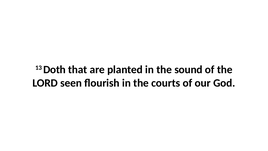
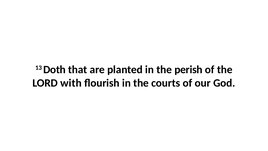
sound: sound -> perish (188, 69)
seen: seen -> with (71, 83)
